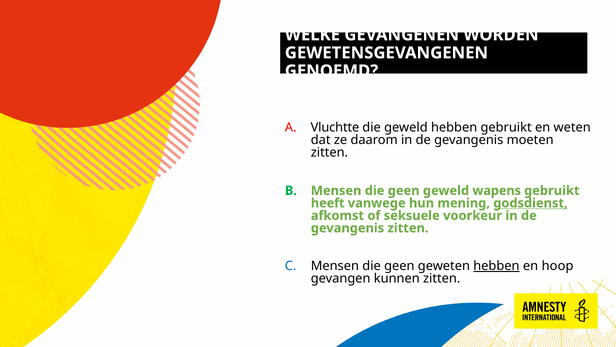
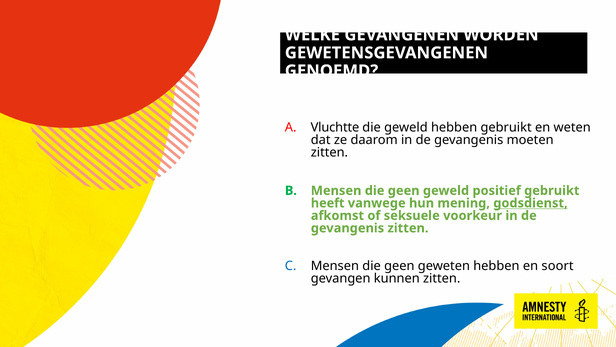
wapens: wapens -> positief (497, 190)
hebben underline: present -> none (496, 266)
hoop: hoop -> soort (558, 266)
